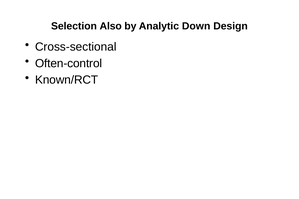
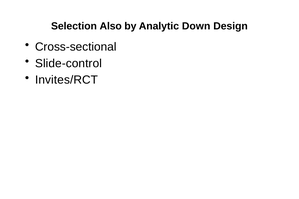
Often-control: Often-control -> Slide-control (68, 63)
Known/RCT: Known/RCT -> Invites/RCT (67, 80)
